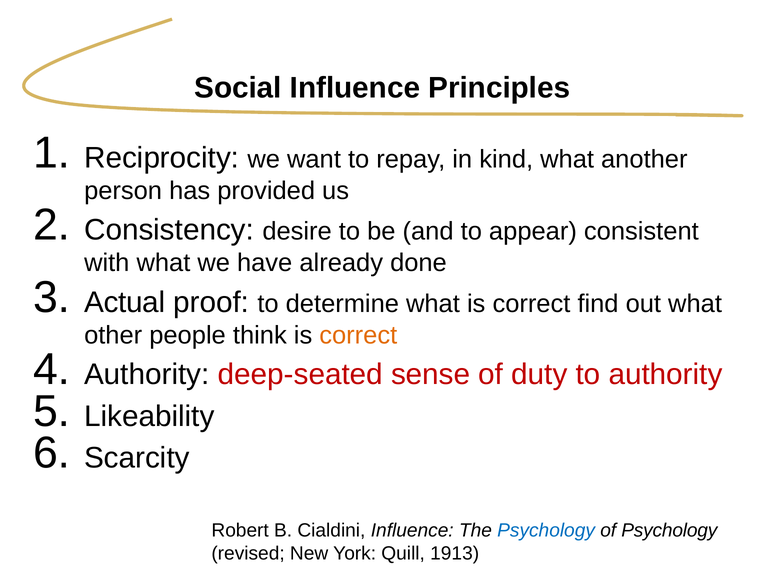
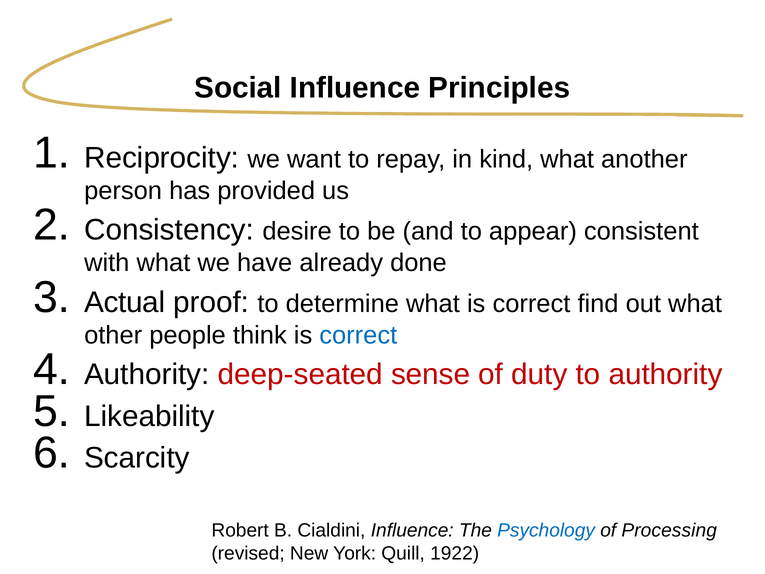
correct colour: orange -> blue (358, 335)
of Psychology: Psychology -> Processing (669, 530)
1913: 1913 -> 1922 (455, 553)
